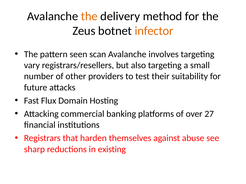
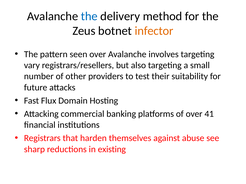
the colour: orange -> blue (89, 16)
seen scan: scan -> over (98, 54)
27: 27 -> 41 (209, 114)
